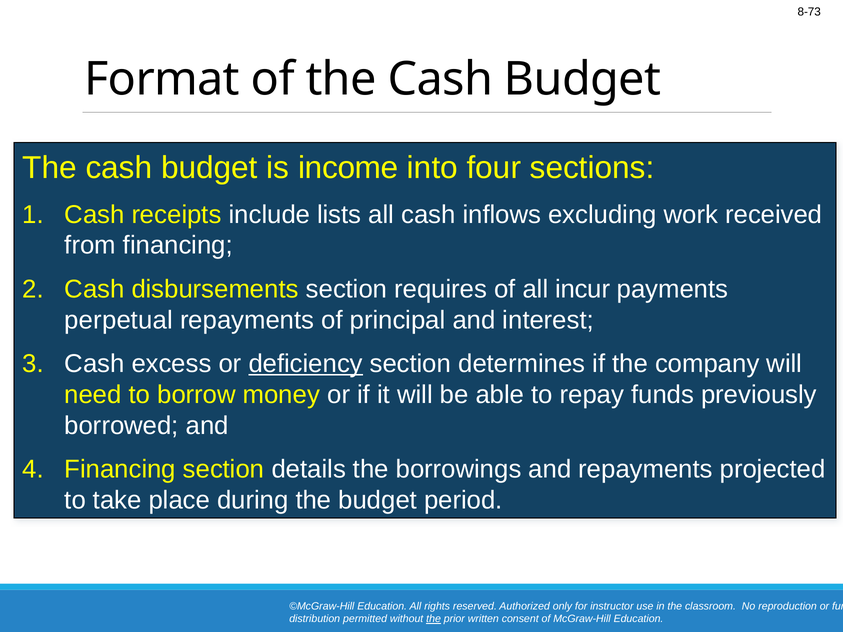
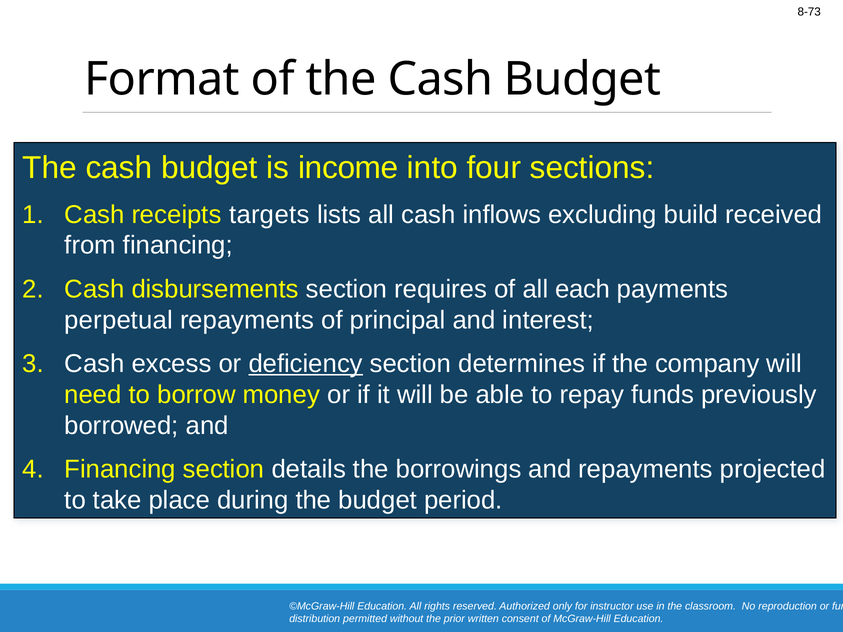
include: include -> targets (269, 215)
work: work -> build (691, 215)
incur: incur -> each (583, 289)
the underline: present -> none (434, 619)
